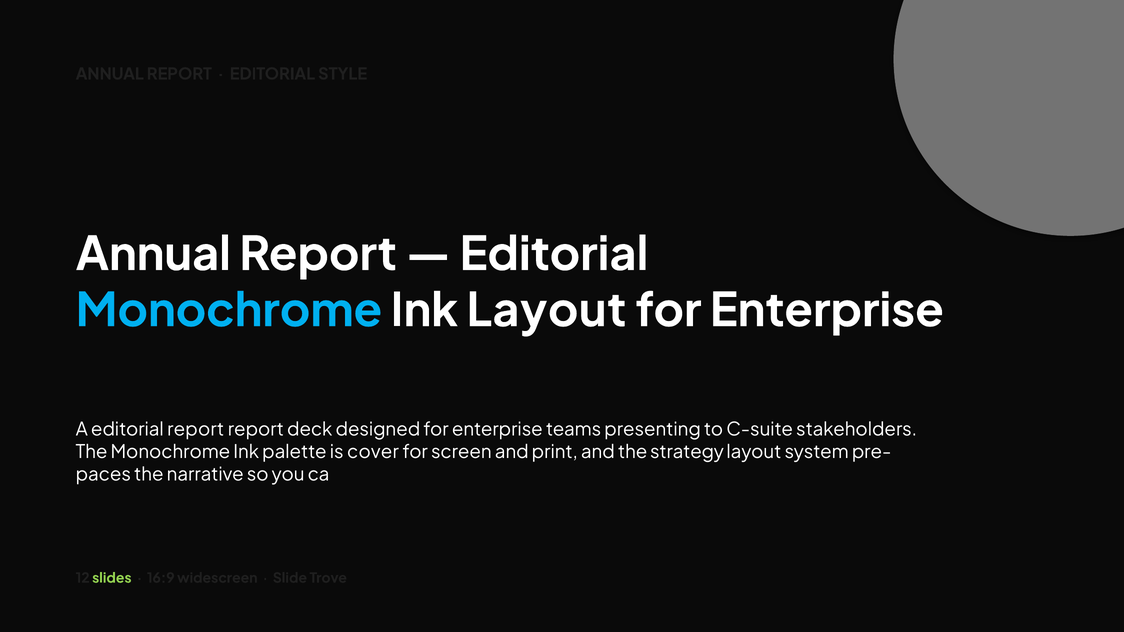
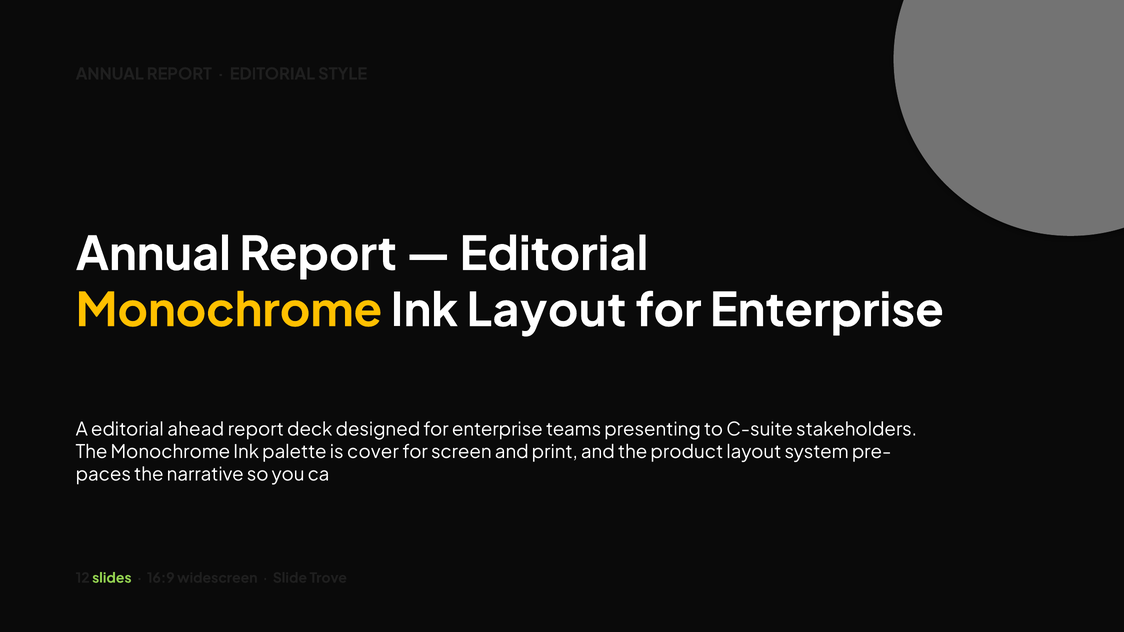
Monochrome colour: light blue -> yellow (229, 311)
editorial report: report -> ahead (196, 430)
strategy: strategy -> product (687, 452)
